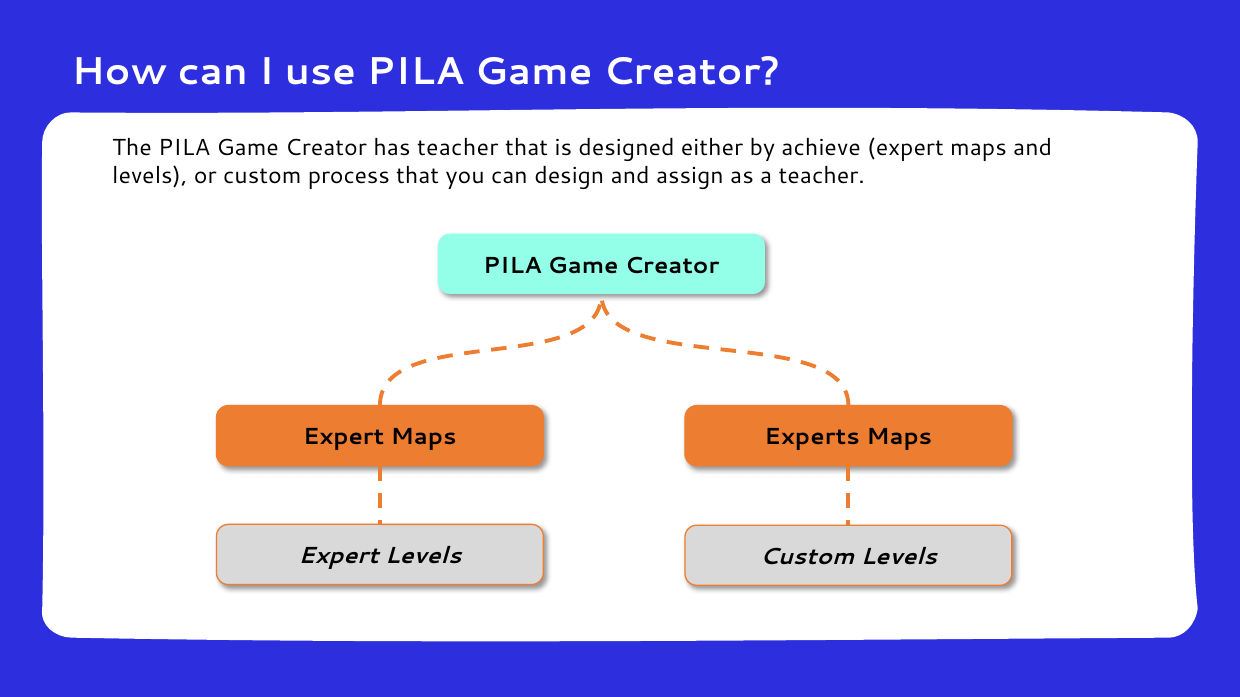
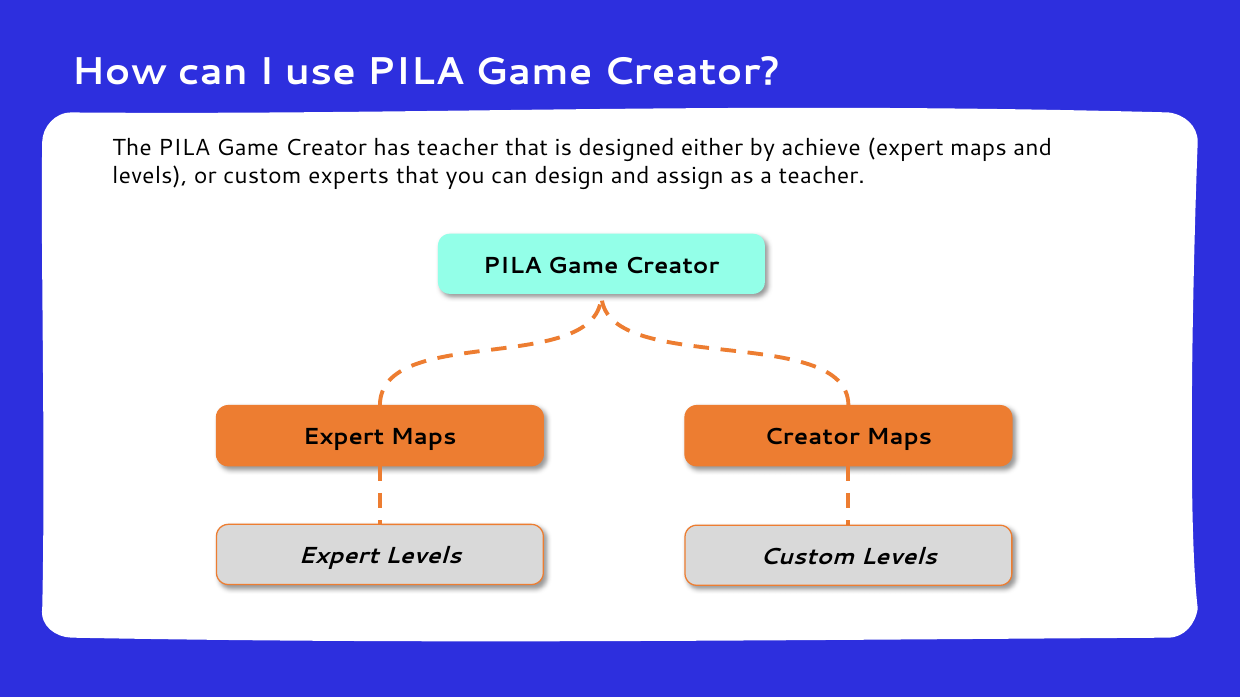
process: process -> experts (349, 176)
Maps Experts: Experts -> Creator (812, 438)
